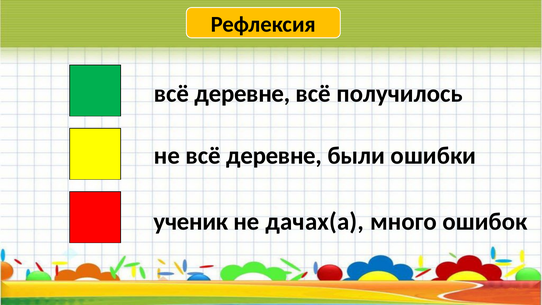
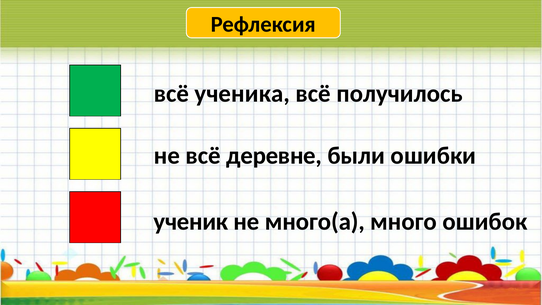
деревне: деревне -> ученика (242, 93)
дачах(а: дачах(а -> много(а (315, 221)
